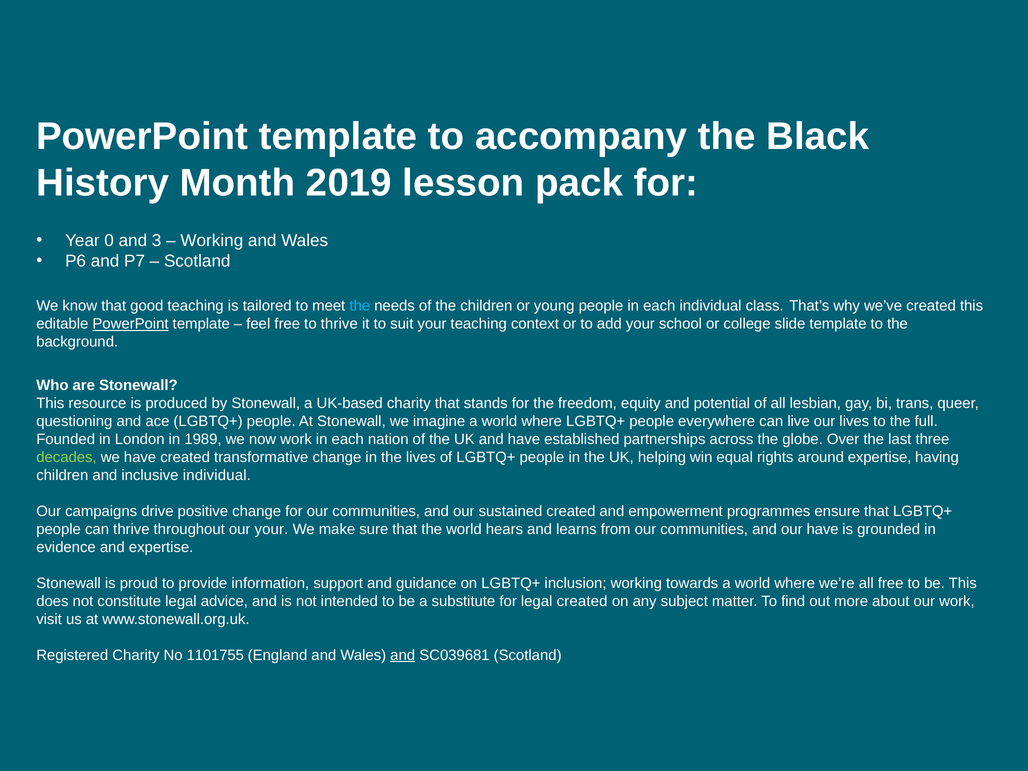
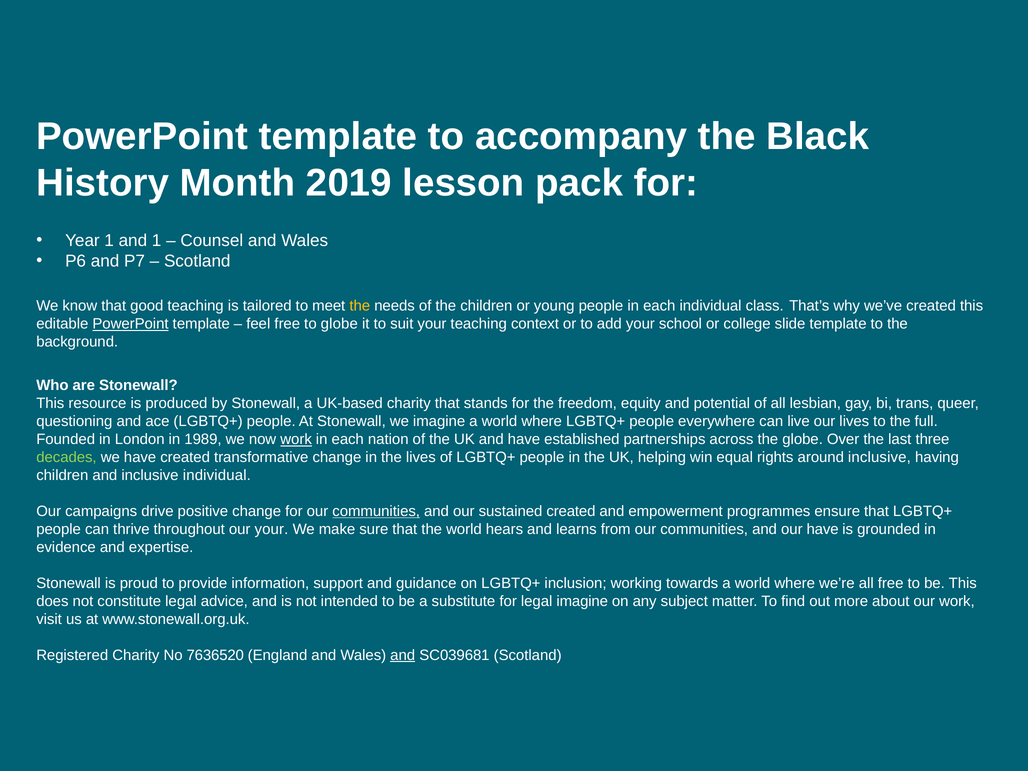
Year 0: 0 -> 1 (109, 241)
and 3: 3 -> 1 (157, 241)
Working: Working -> Counsel (212, 241)
the colour: light blue -> yellow (360, 306)
to thrive: thrive -> globe (339, 324)
work underline: none -> present (296, 439)
around expertise: expertise -> inclusive (879, 457)
communities underline: none -> present (376, 511)
legal created: created -> imagine (582, 601)
1101755: 1101755 -> 7636520 (215, 655)
